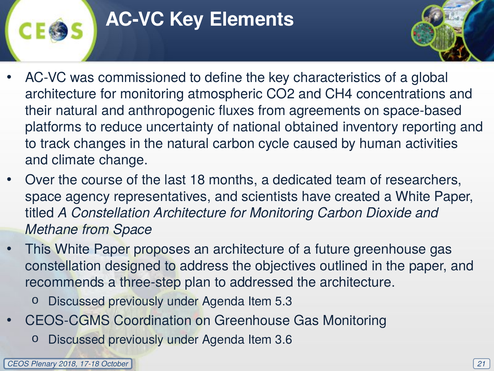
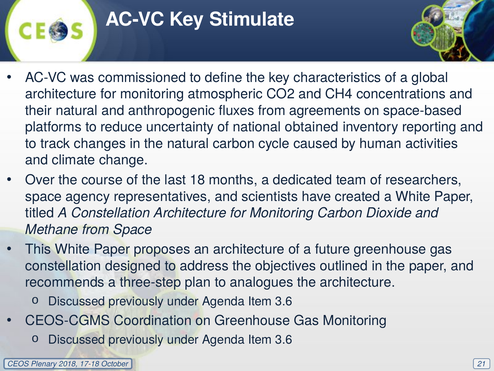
Elements: Elements -> Stimulate (252, 19)
addressed: addressed -> analogues (262, 282)
5.3: 5.3 -> 3.6 (284, 301)
